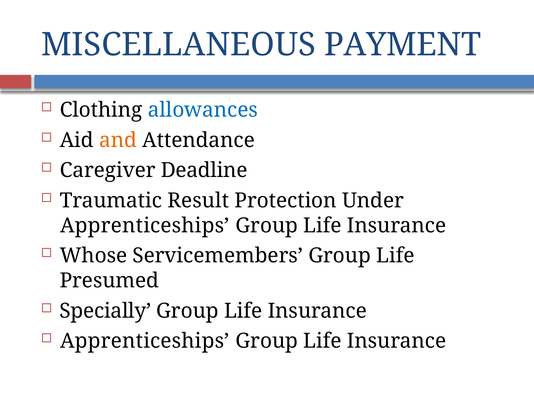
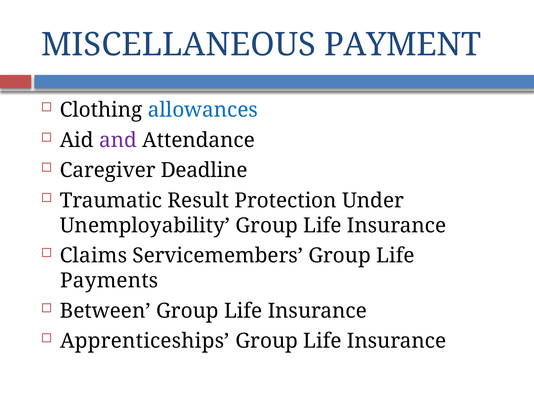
and colour: orange -> purple (118, 140)
Apprenticeships: Apprenticeships -> Unemployability (145, 225)
Whose: Whose -> Claims (93, 255)
Presumed: Presumed -> Payments (109, 280)
Specially: Specially -> Between (105, 310)
